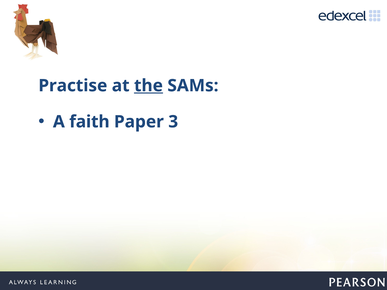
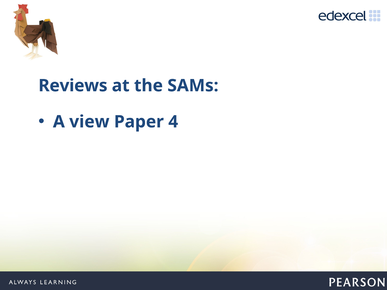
Practise: Practise -> Reviews (73, 86)
the underline: present -> none (148, 86)
faith: faith -> view (89, 122)
3: 3 -> 4 (173, 122)
